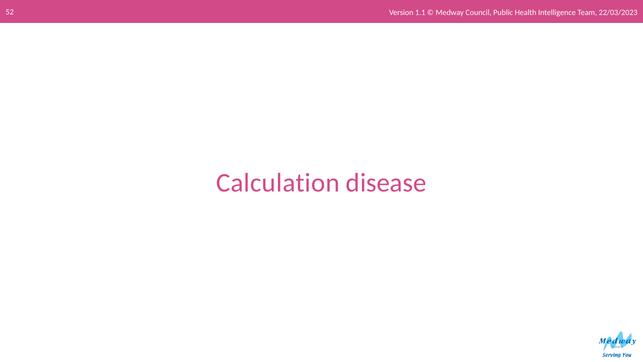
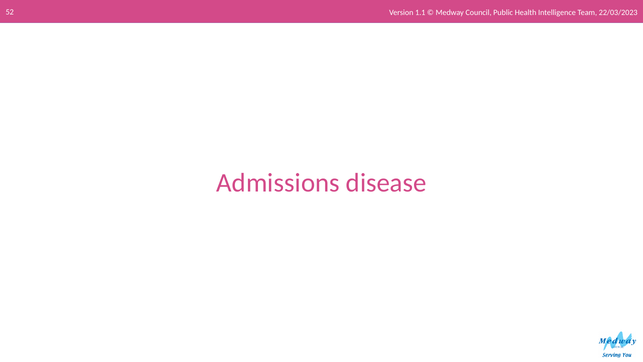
Calculation: Calculation -> Admissions (278, 183)
